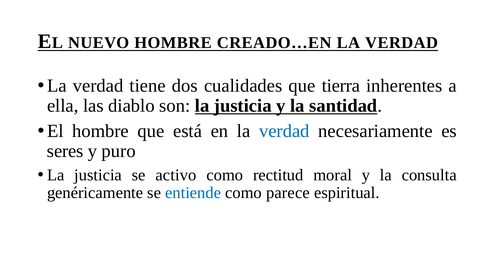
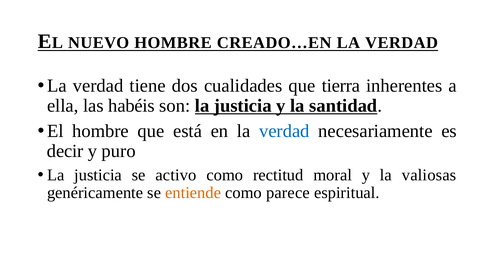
diablo: diablo -> habéis (132, 106)
seres: seres -> decir (65, 151)
consulta: consulta -> valiosas (429, 175)
entiende colour: blue -> orange (193, 193)
